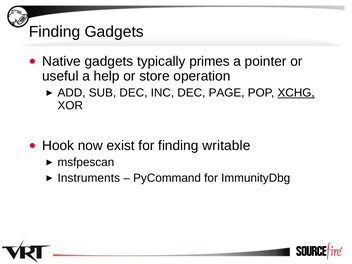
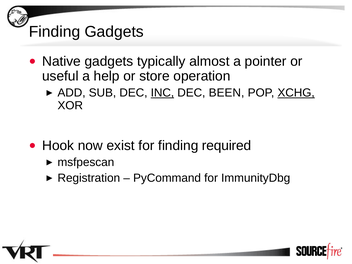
primes: primes -> almost (209, 61)
INC underline: none -> present (162, 93)
PAGE: PAGE -> BEEN (227, 93)
writable: writable -> required (227, 146)
Instruments: Instruments -> Registration (89, 178)
